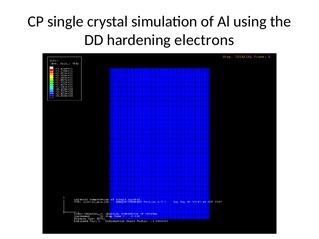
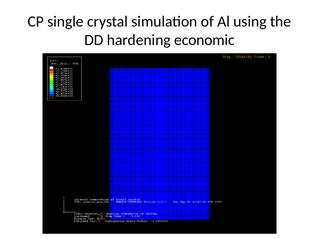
electrons: electrons -> economic (204, 40)
